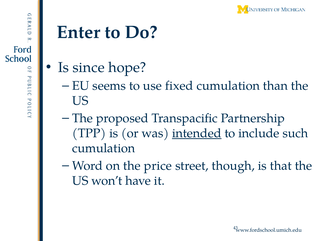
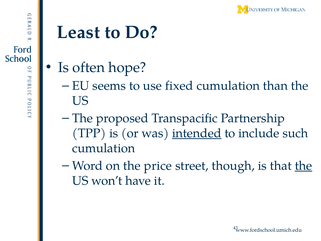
Enter: Enter -> Least (78, 32)
since: since -> often (89, 67)
the underline: none -> present (303, 166)
